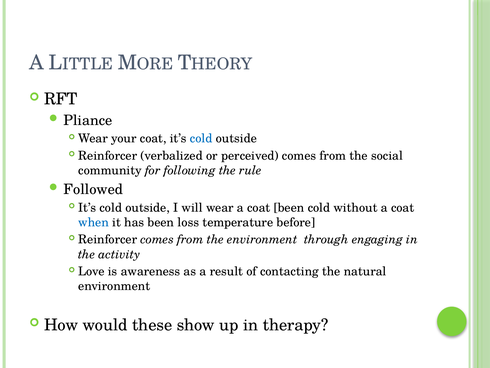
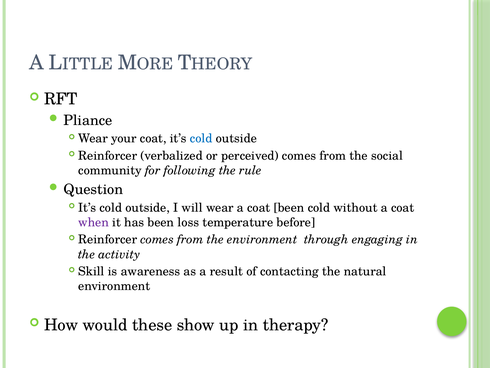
Followed: Followed -> Question (93, 189)
when colour: blue -> purple (94, 222)
Love: Love -> Skill (91, 271)
